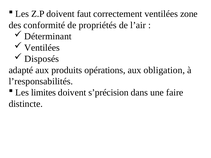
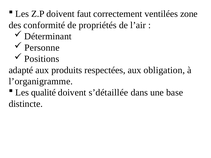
Ventilées: Ventilées -> Personne (42, 48)
Disposés: Disposés -> Positions (42, 59)
opérations: opérations -> respectées (105, 70)
l’responsabilités: l’responsabilités -> l’organigramme (41, 81)
limites: limites -> qualité (43, 93)
s’précision: s’précision -> s’détaillée (108, 93)
faire: faire -> base (175, 93)
